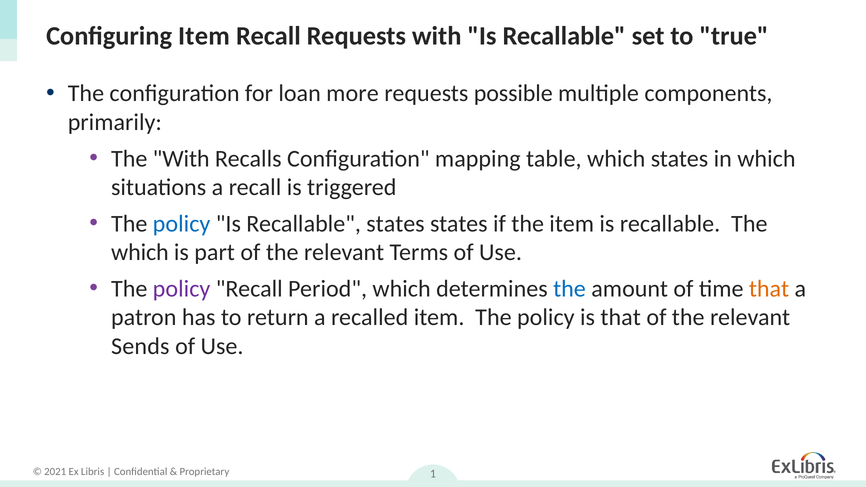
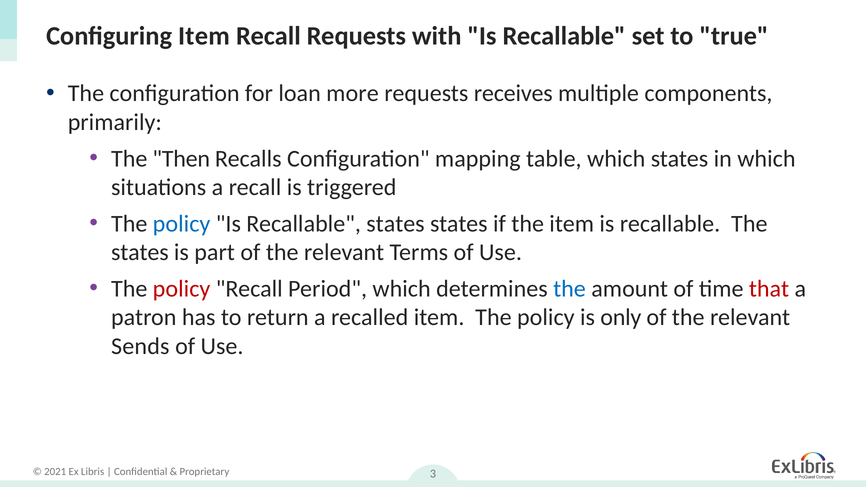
possible: possible -> receives (513, 94)
The With: With -> Then (181, 159)
which: which -> states (140, 253)
policy colour: purple -> red (182, 289)
that colour: orange -> red (769, 289)
is that: that -> only (621, 318)
1: 1 -> 3 (433, 474)
